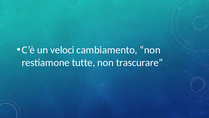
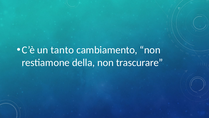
veloci: veloci -> tanto (62, 50)
tutte: tutte -> della (83, 62)
